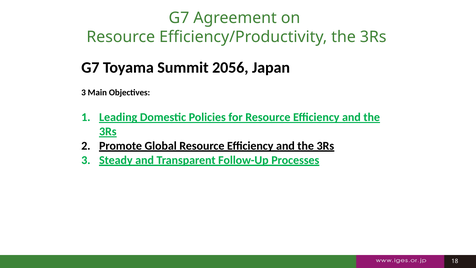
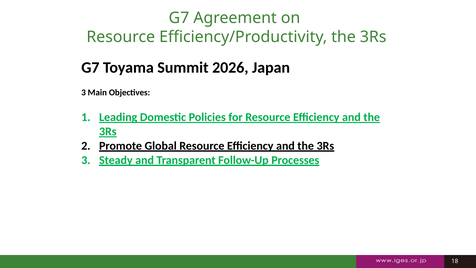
2056: 2056 -> 2026 (230, 68)
